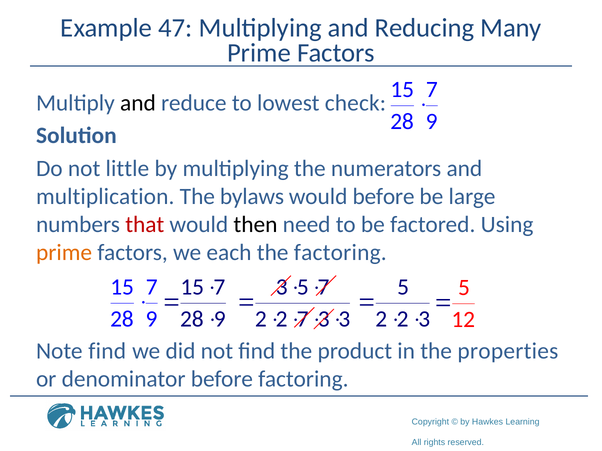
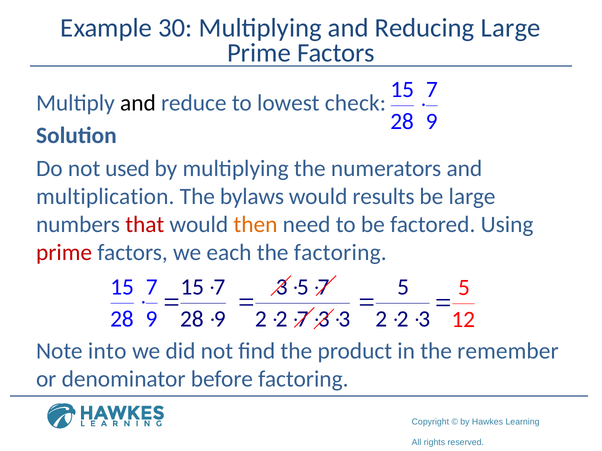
47: 47 -> 30 (176, 28)
Reducing Many: Many -> Large (511, 28)
little: little -> used (128, 169)
would before: before -> results (384, 197)
then colour: black -> orange (255, 225)
prime colour: orange -> red (64, 253)
Note find: find -> into (107, 351)
properties: properties -> remember (508, 351)
